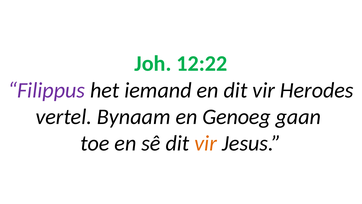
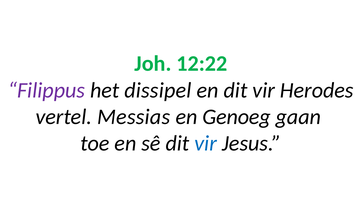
iemand: iemand -> dissipel (158, 90)
Bynaam: Bynaam -> Messias (134, 117)
vir colour: orange -> blue (206, 143)
